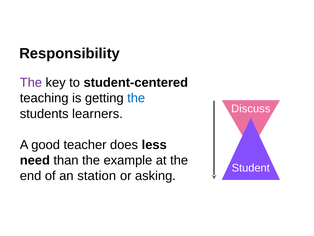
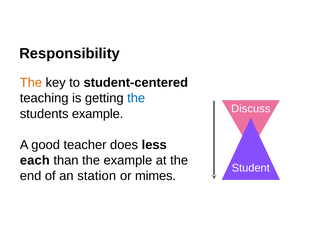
The colour: purple -> orange (31, 83)
students learners: learners -> example (98, 113)
need: need -> each (35, 160)
asking: asking -> mimes (156, 175)
